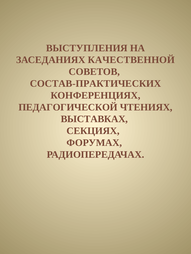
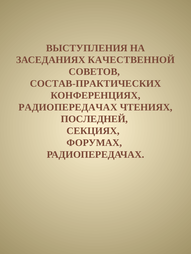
ПЕДАГОГИЧЕСКОЙ: ПЕДАГОГИЧЕСКОЙ -> РАДИОПЕРЕДАЧАХ (68, 107)
ВЫСТАВКАХ: ВЫСТАВКАХ -> ПОСЛЕДНЕЙ (94, 119)
